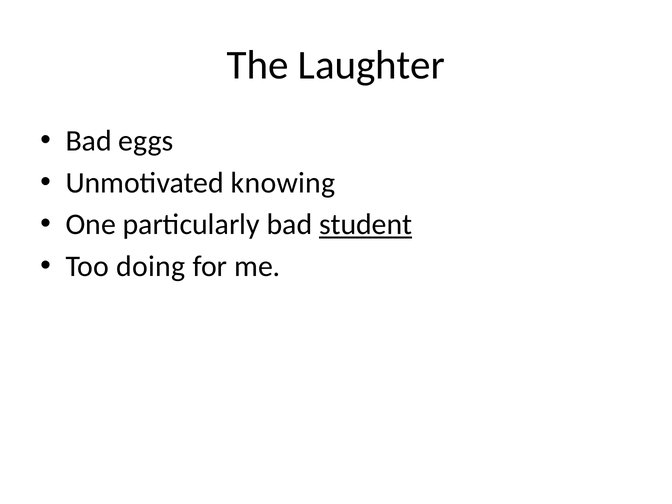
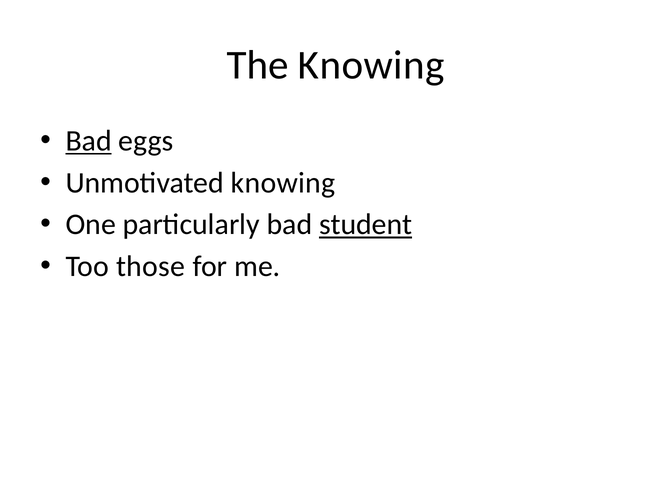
The Laughter: Laughter -> Knowing (371, 65)
Bad underline: none -> present (89, 141)
doing: doing -> those (151, 266)
